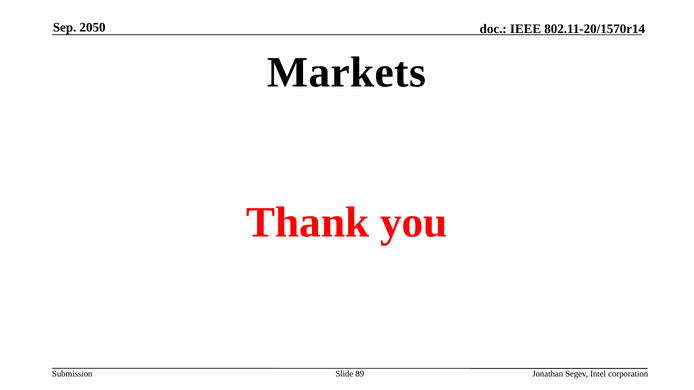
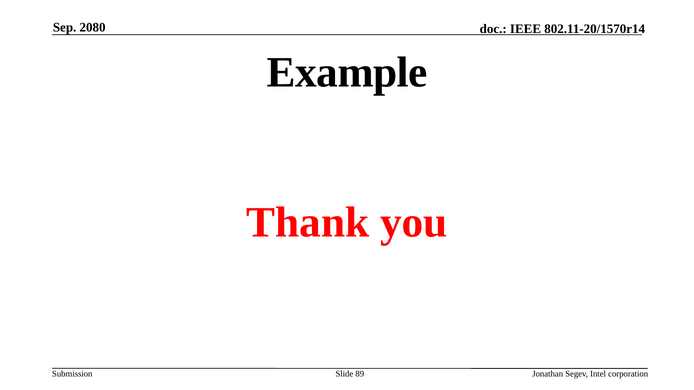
2050: 2050 -> 2080 (93, 28)
Markets: Markets -> Example (347, 72)
